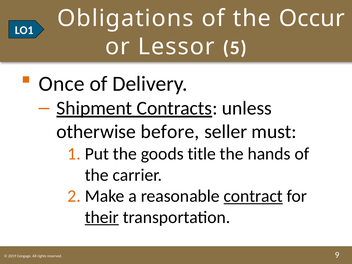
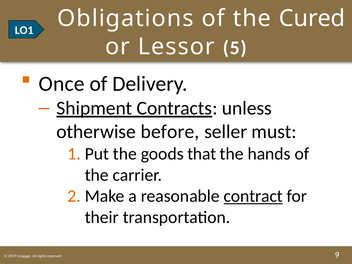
Occur: Occur -> Cured (312, 18)
title: title -> that (202, 154)
their underline: present -> none (102, 217)
